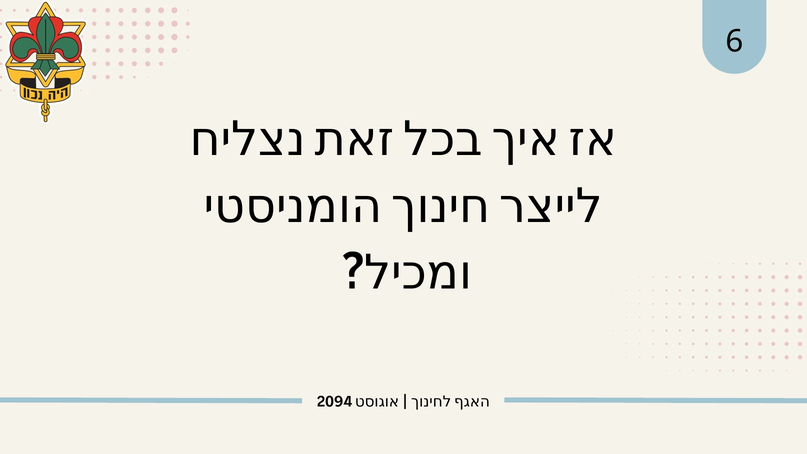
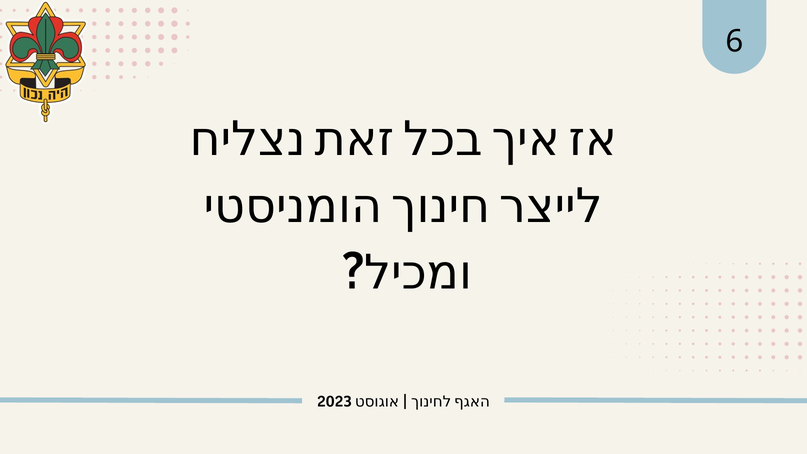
2094: 2094 -> 2023 (334, 401)
